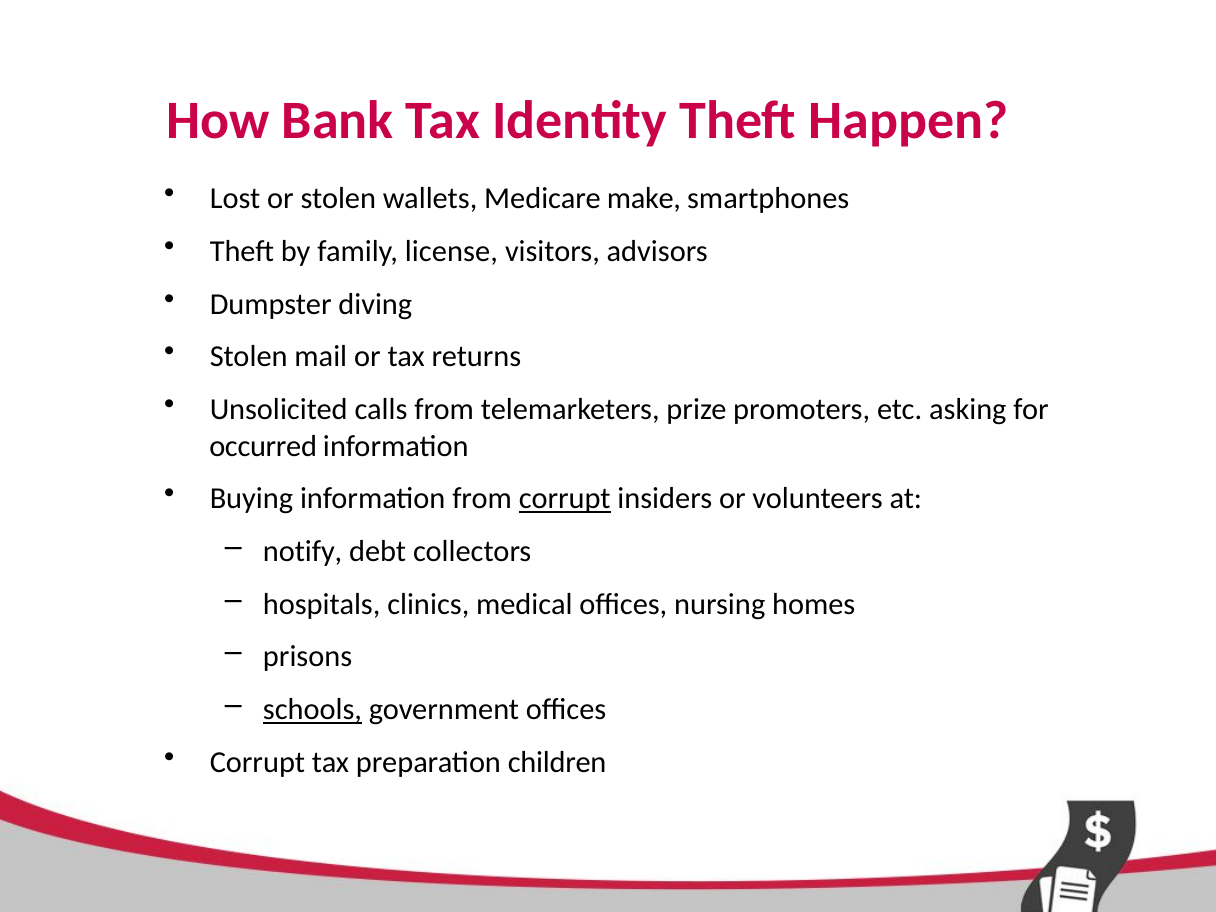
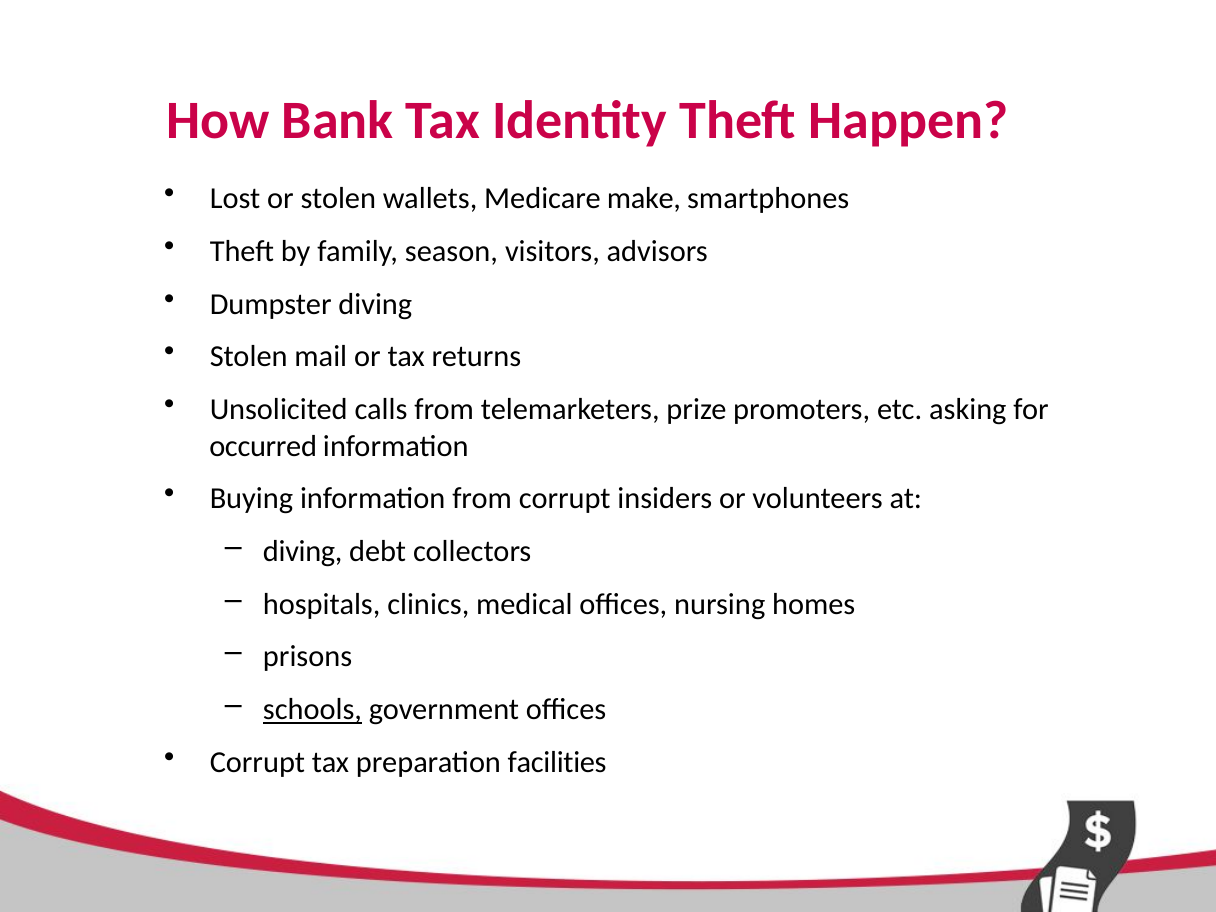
license: license -> season (451, 251)
corrupt underline: present -> none (565, 499)
notify: notify -> diving (303, 551)
children: children -> facilities (557, 762)
